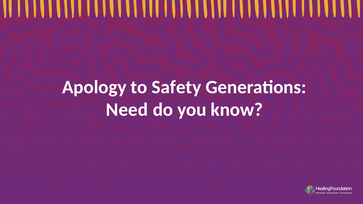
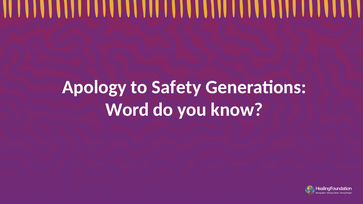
Need: Need -> Word (127, 110)
